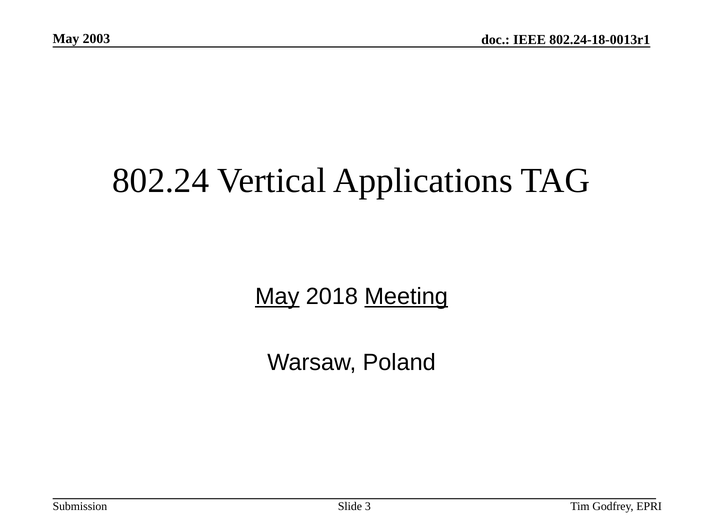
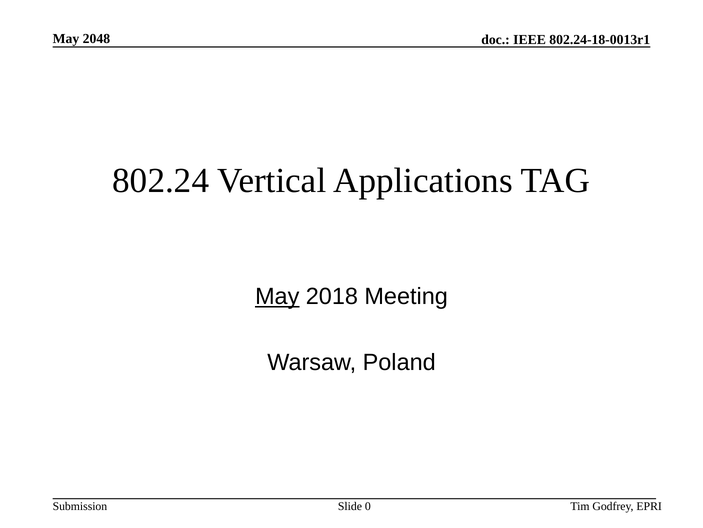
2003: 2003 -> 2048 (96, 39)
Meeting underline: present -> none (406, 296)
3: 3 -> 0 (368, 506)
